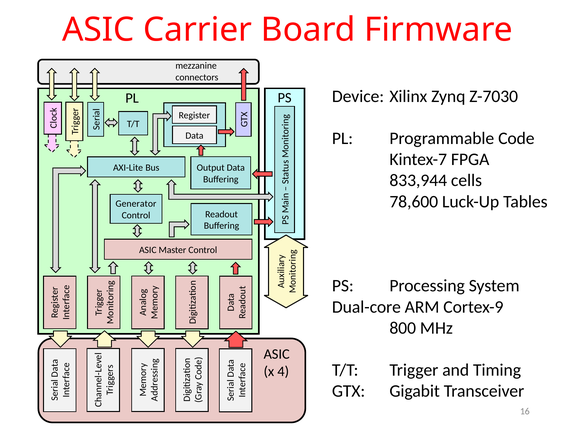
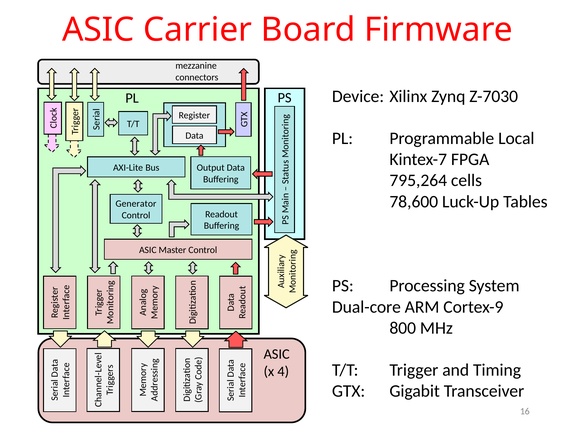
Code: Code -> Local (516, 138)
833,944: 833,944 -> 795,264 (418, 181)
